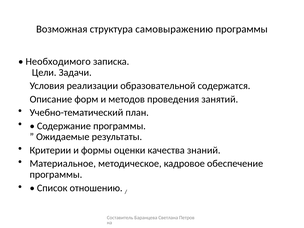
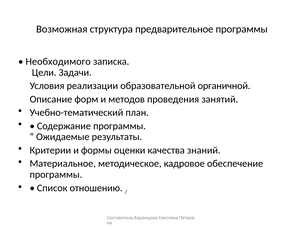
самовыражению: самовыражению -> предварительное (174, 29)
содержатся: содержатся -> органичной (224, 86)
